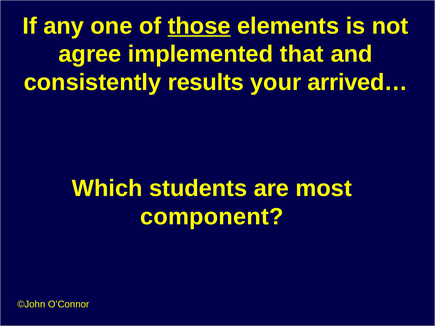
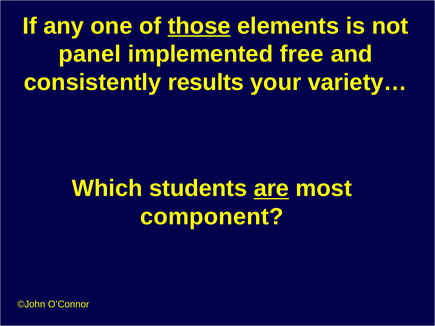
agree: agree -> panel (90, 54)
that: that -> free (302, 54)
arrived…: arrived… -> variety… (357, 82)
are underline: none -> present (271, 189)
